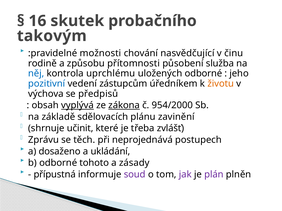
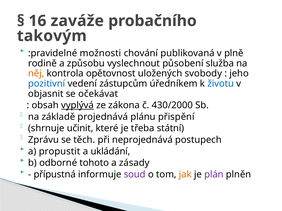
skutek: skutek -> zaváže (77, 21)
nasvědčující: nasvědčující -> publikovaná (187, 53)
činu: činu -> plně (234, 53)
přítomnosti: přítomnosti -> vyslechnout (134, 64)
něj colour: blue -> orange (36, 74)
uprchlému: uprchlému -> opětovnost (111, 74)
uložených odborné: odborné -> svobody (203, 74)
životu colour: orange -> blue (221, 84)
výchova: výchova -> objasnit (46, 94)
předpisů: předpisů -> očekávat (98, 94)
zákona underline: present -> none (124, 106)
954/2000: 954/2000 -> 430/2000 (172, 106)
sdělovacích: sdělovacích -> projednává (103, 117)
zavinění: zavinění -> přispění (176, 117)
zvlášť: zvlášť -> státní (171, 129)
dosaženo: dosaženo -> propustit (60, 152)
jak colour: purple -> orange (185, 175)
